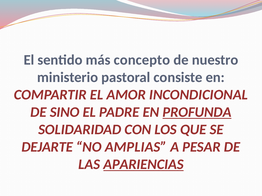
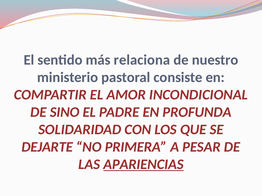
concepto: concepto -> relaciona (142, 60)
PROFUNDA underline: present -> none (197, 112)
AMPLIAS: AMPLIAS -> PRIMERA (136, 147)
